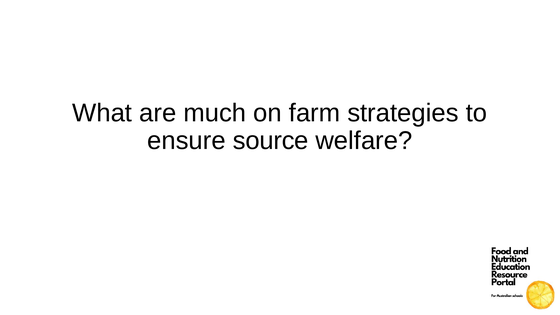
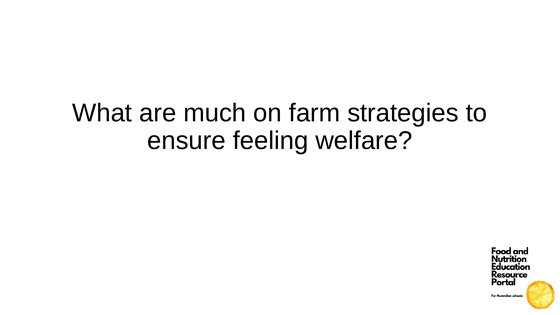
source: source -> feeling (271, 141)
